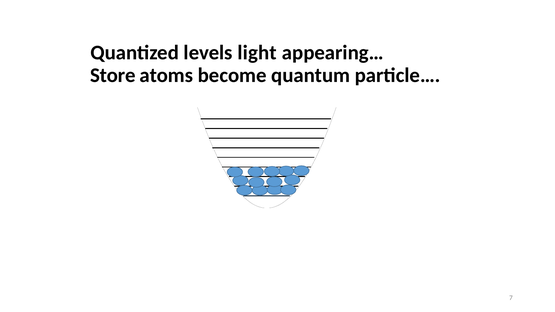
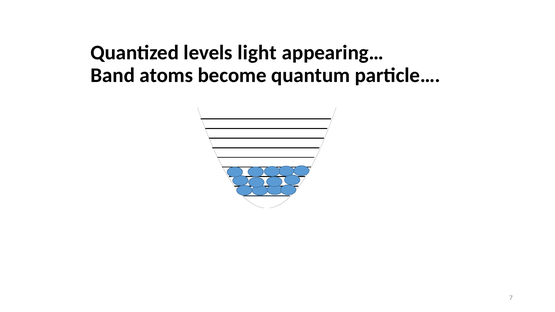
Store: Store -> Band (113, 75)
